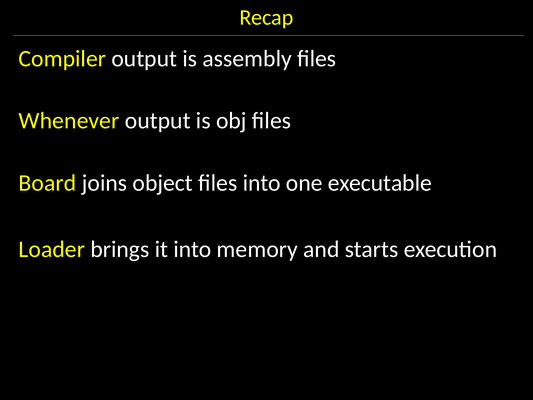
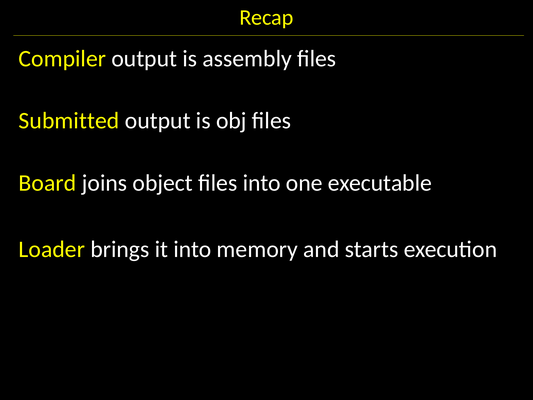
Whenever: Whenever -> Submitted (69, 121)
